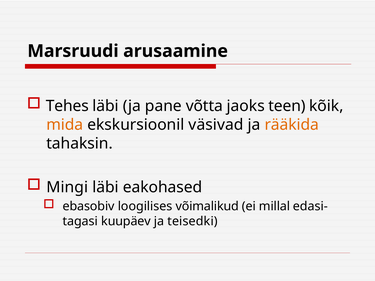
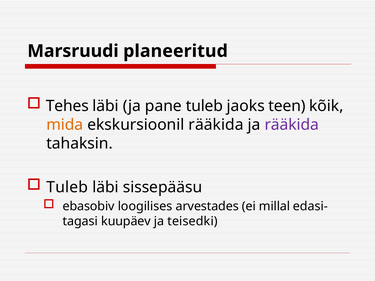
arusaamine: arusaamine -> planeeritud (176, 51)
pane võtta: võtta -> tuleb (204, 106)
ekskursioonil väsivad: väsivad -> rääkida (216, 125)
rääkida colour: orange -> purple (292, 125)
Mingi: Mingi -> Tuleb (67, 187)
eakohased: eakohased -> sissepääsu (163, 187)
võimalikud: võimalikud -> arvestades (207, 207)
